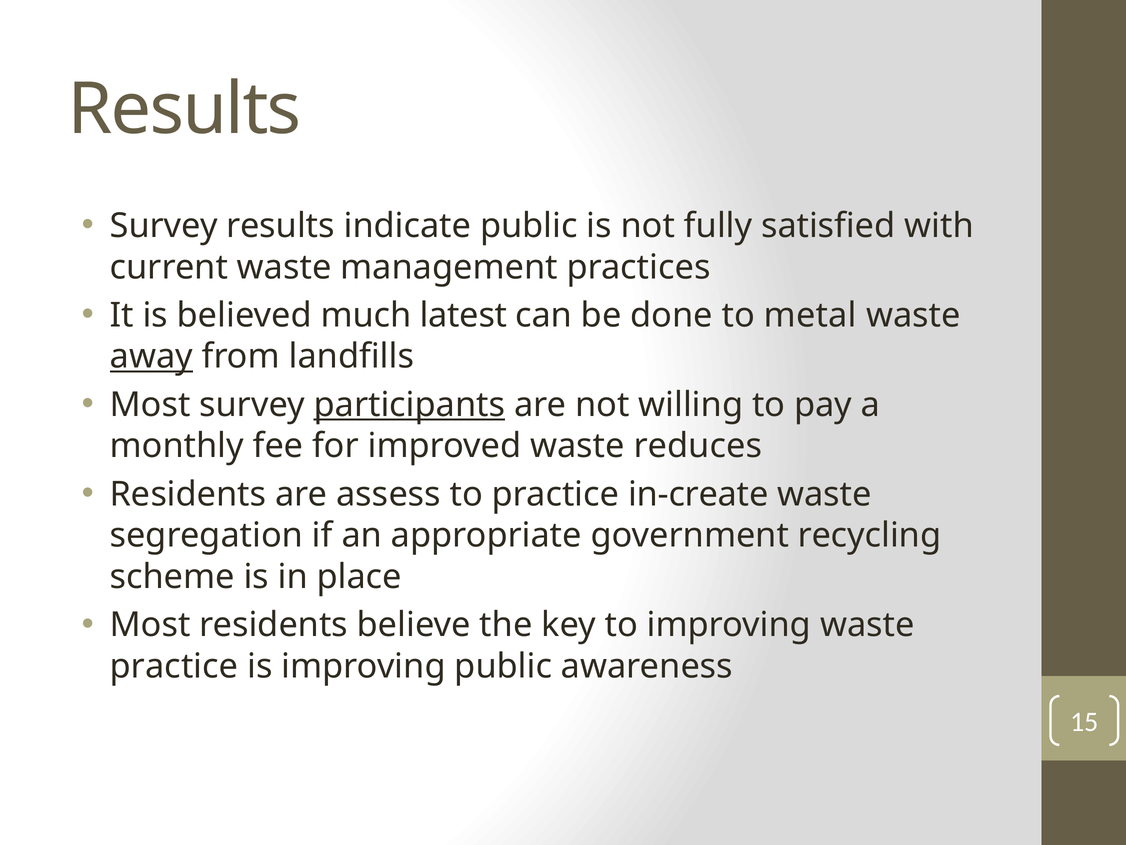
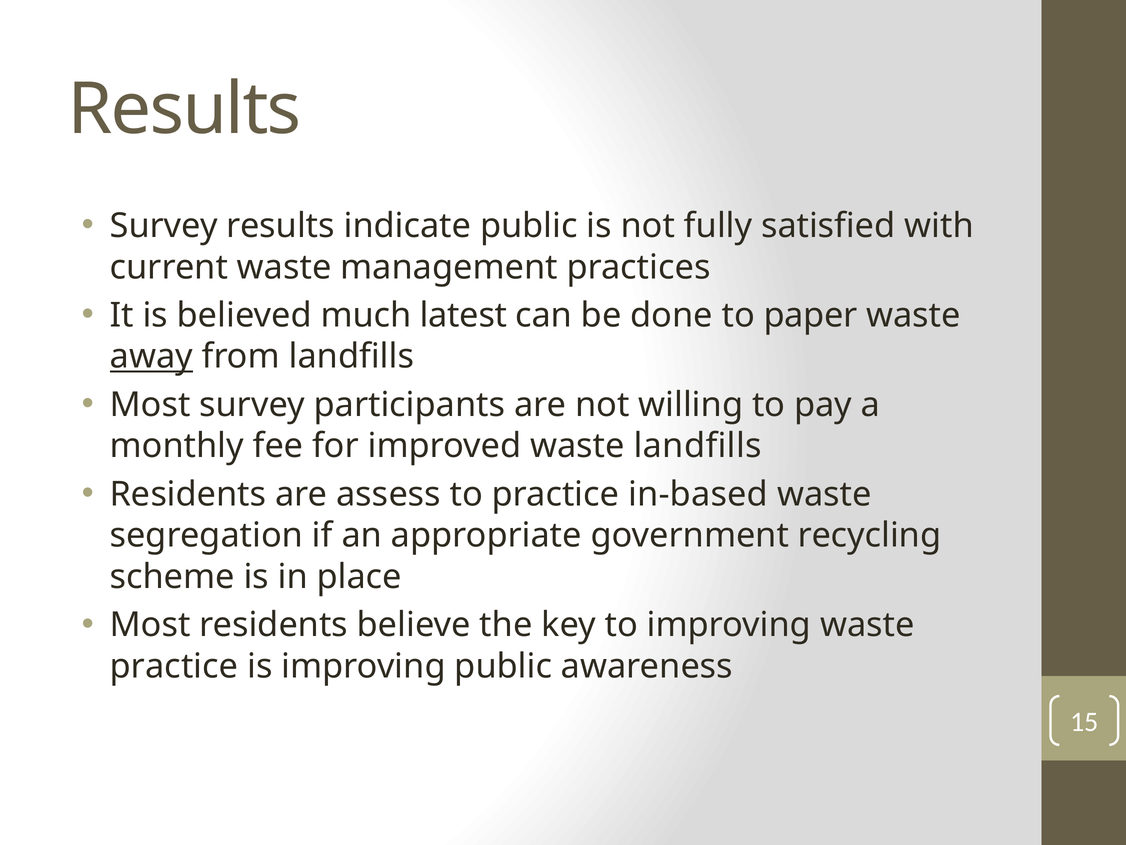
metal: metal -> paper (811, 315)
participants underline: present -> none (409, 405)
waste reduces: reduces -> landfills (698, 446)
in-create: in-create -> in-based (698, 494)
